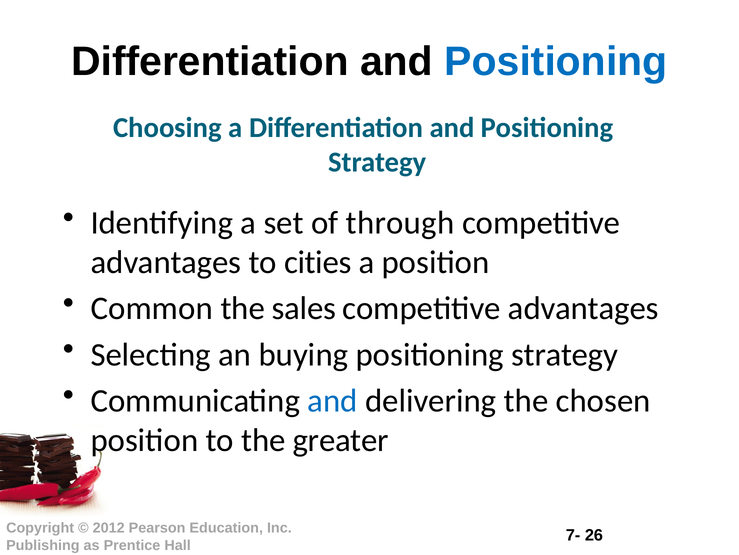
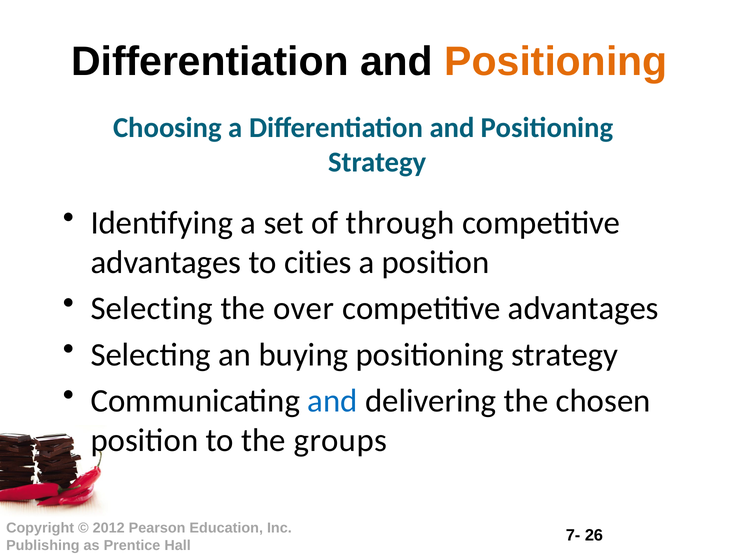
Positioning colour: blue -> orange (556, 61)
Common: Common -> Selecting (152, 308)
sales: sales -> over (304, 308)
greater: greater -> groups (340, 440)
